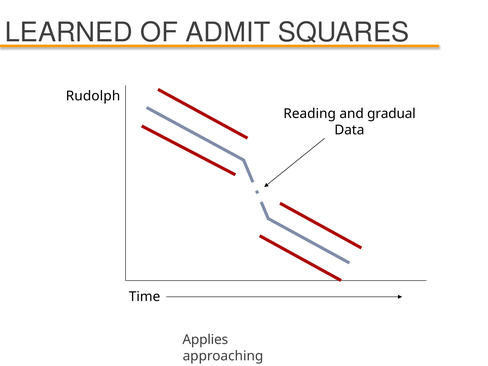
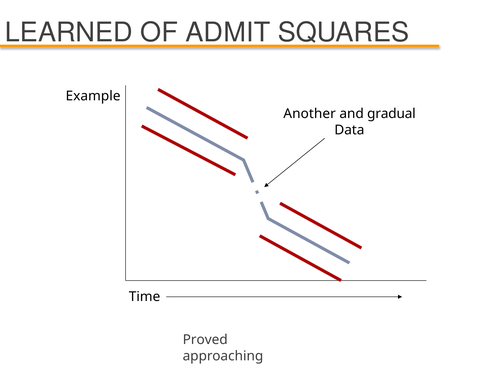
Rudolph: Rudolph -> Example (93, 96)
Reading: Reading -> Another (310, 114)
Applies: Applies -> Proved (205, 340)
